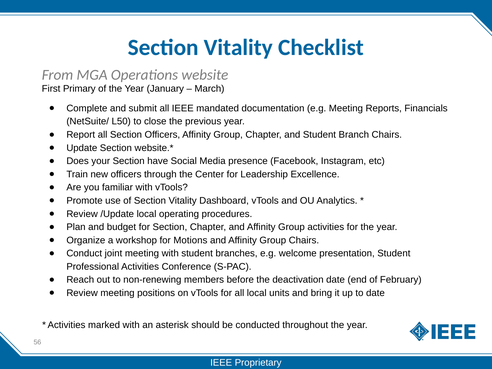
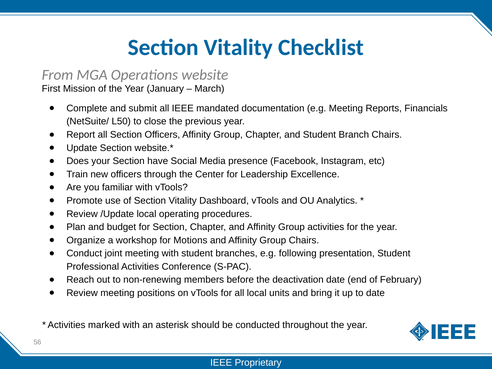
Primary: Primary -> Mission (79, 89)
welcome: welcome -> following (298, 253)
